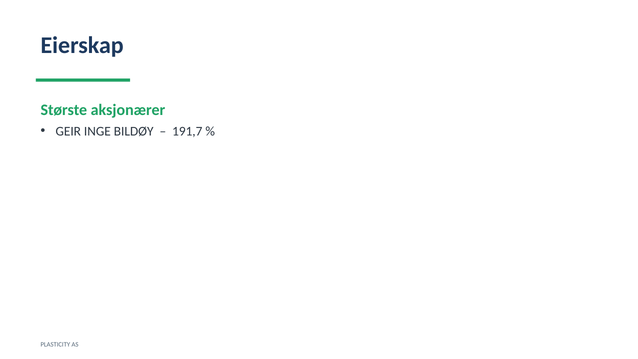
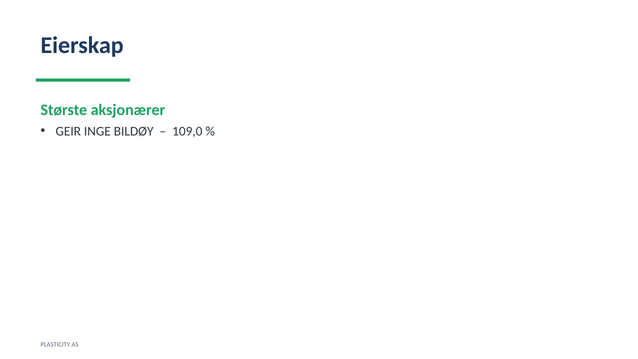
191,7: 191,7 -> 109,0 (187, 131)
